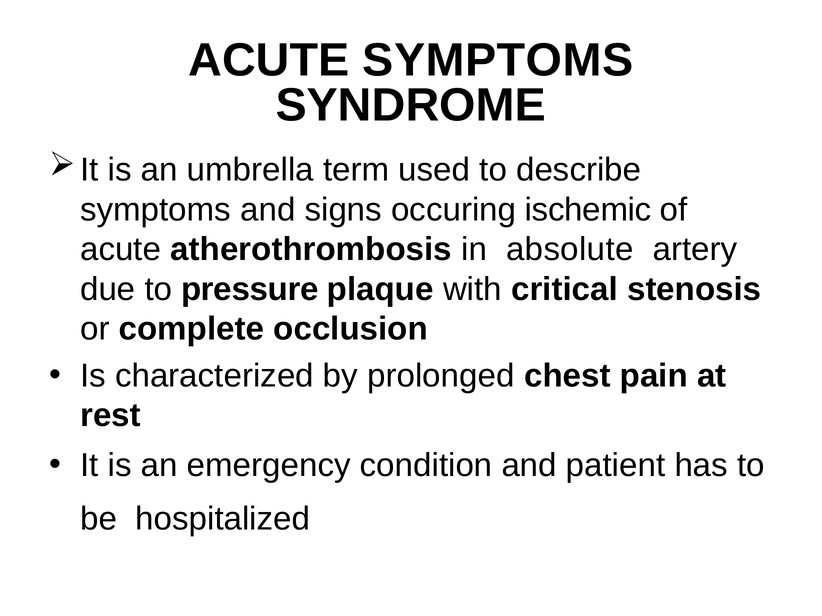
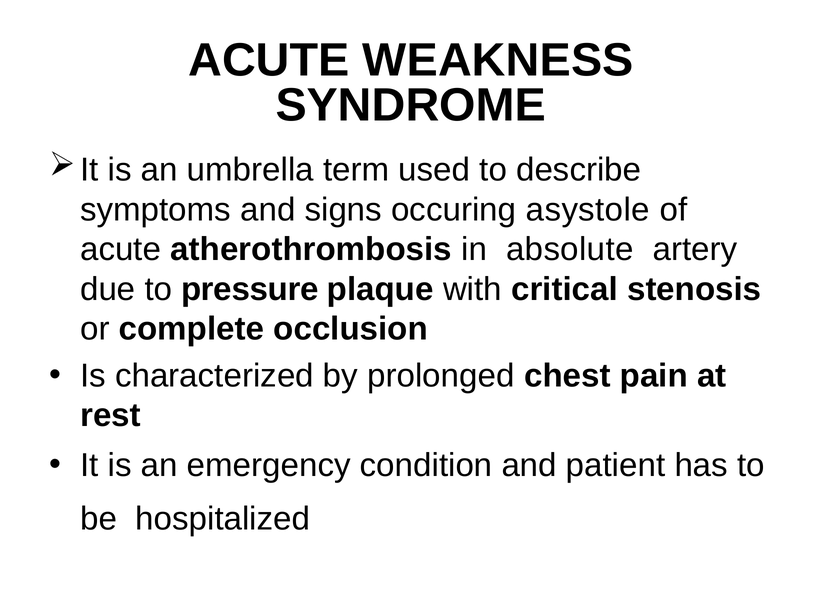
ACUTE SYMPTOMS: SYMPTOMS -> WEAKNESS (498, 61)
ischemic: ischemic -> asystole (588, 210)
